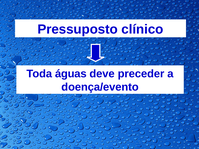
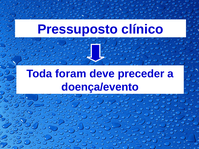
águas: águas -> foram (71, 74)
